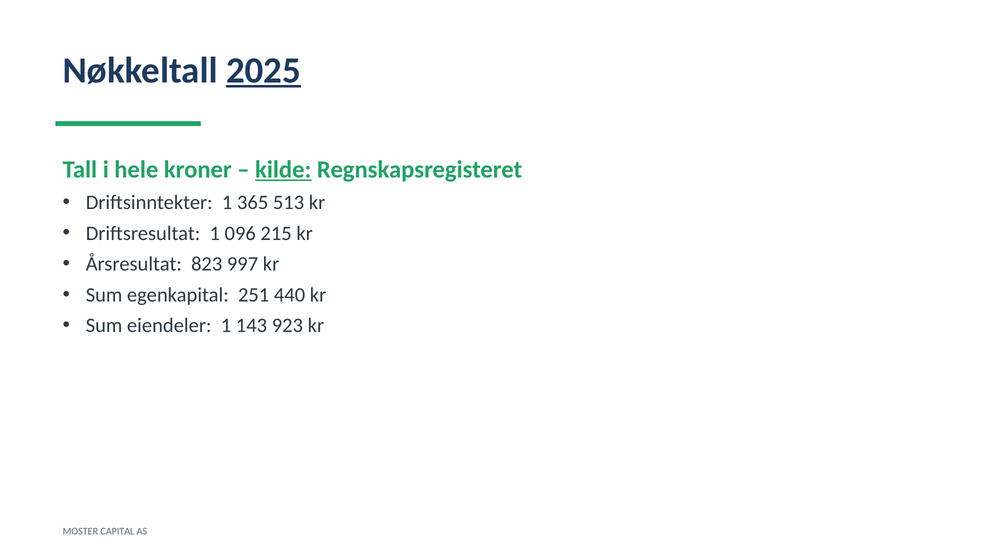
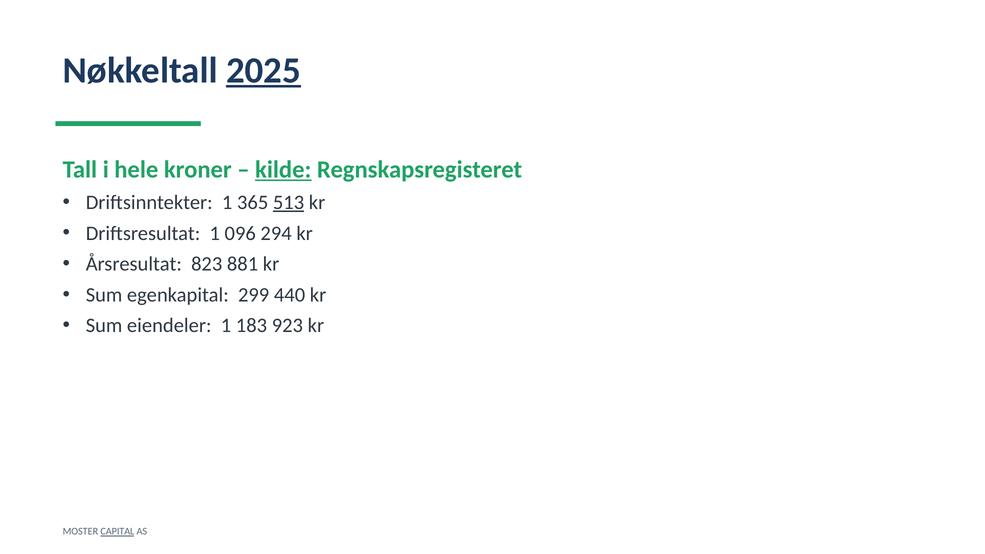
513 underline: none -> present (289, 203)
215: 215 -> 294 (276, 233)
997: 997 -> 881 (243, 264)
251: 251 -> 299 (254, 295)
143: 143 -> 183 (251, 326)
CAPITAL underline: none -> present (117, 532)
